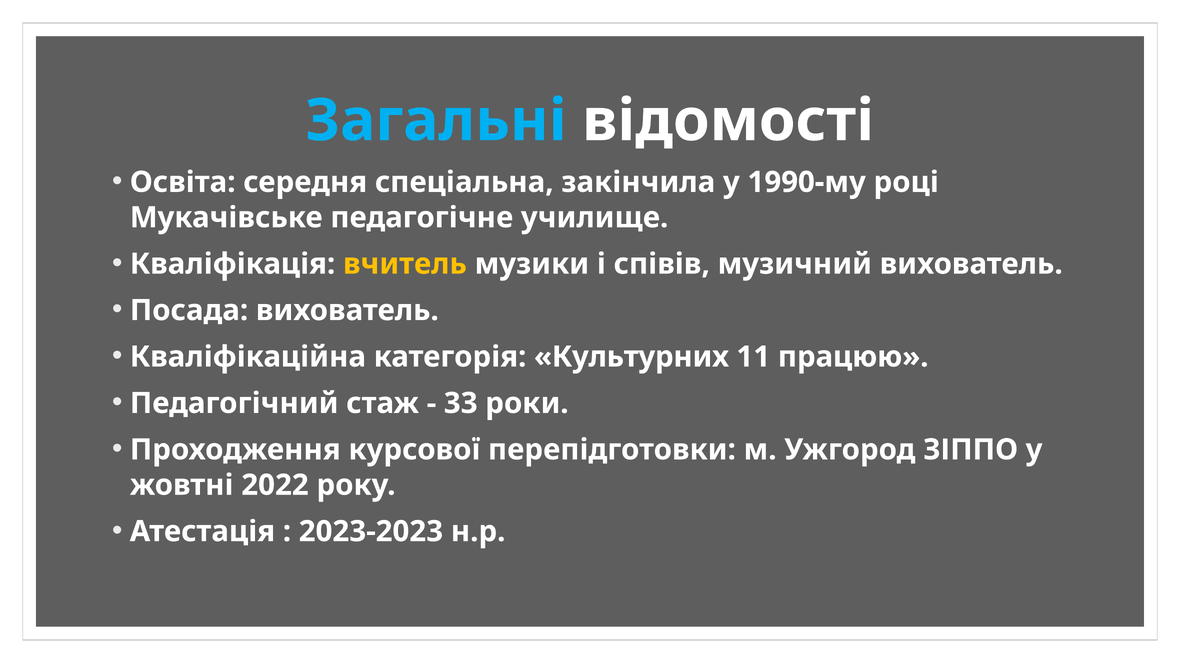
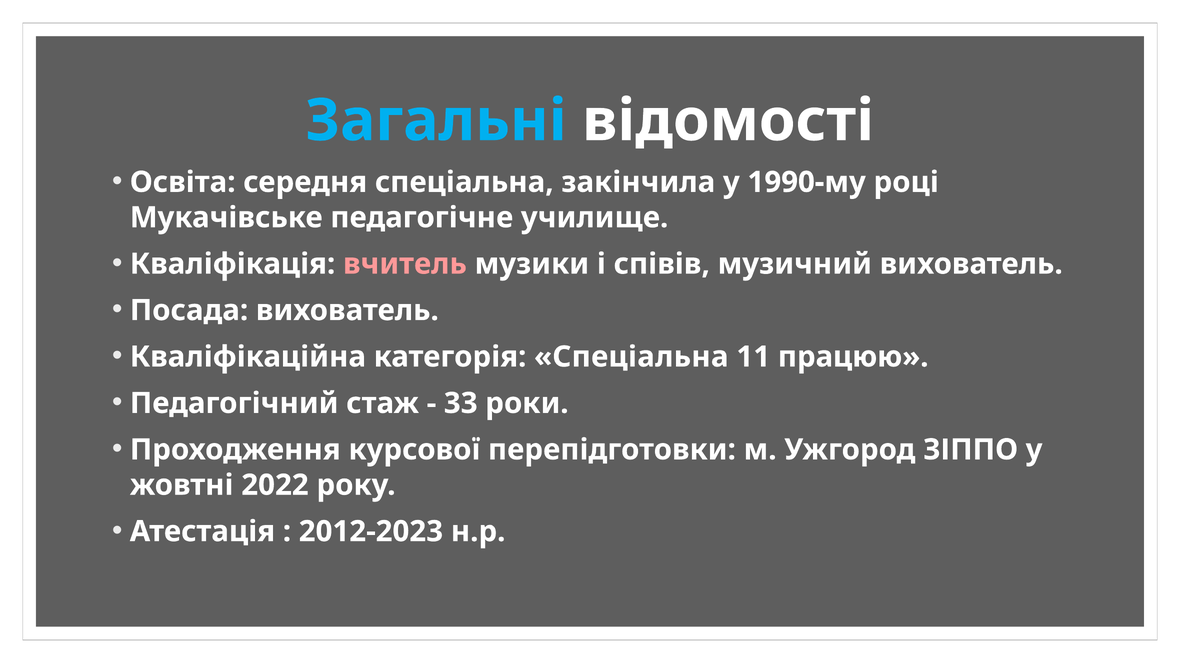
вчитель colour: yellow -> pink (405, 264)
категорія Культурних: Культурних -> Спеціальна (631, 357)
2023-2023: 2023-2023 -> 2012-2023 (371, 532)
